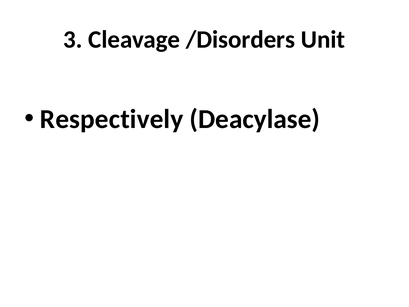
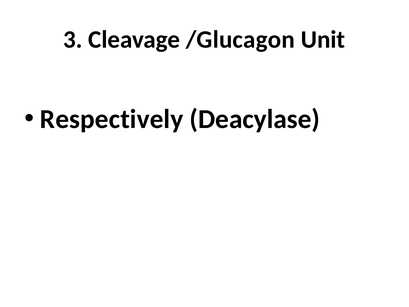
/Disorders: /Disorders -> /Glucagon (240, 40)
